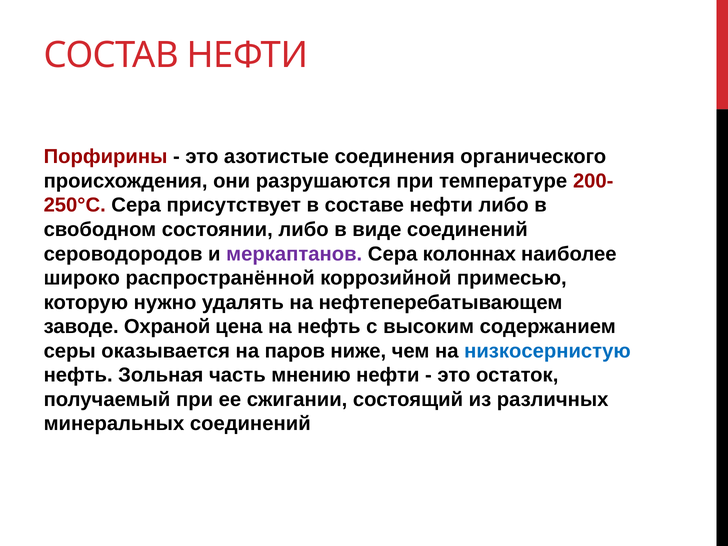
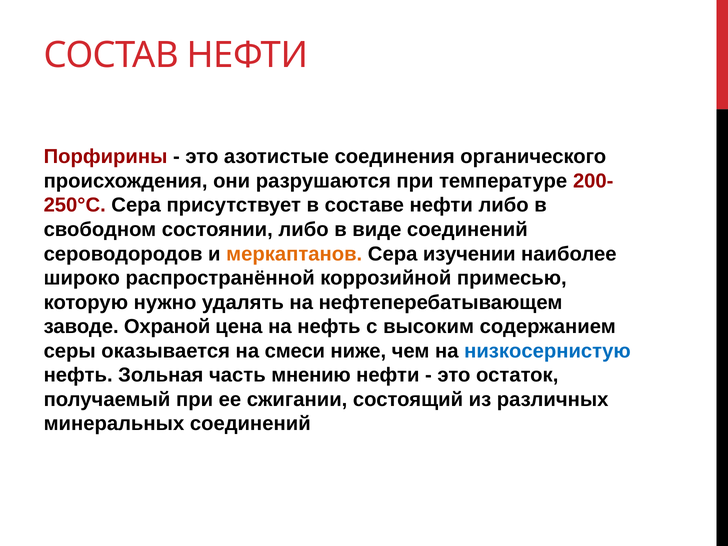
меркаптанов colour: purple -> orange (294, 254)
колоннах: колоннах -> изучении (469, 254)
паров: паров -> смеси (295, 351)
